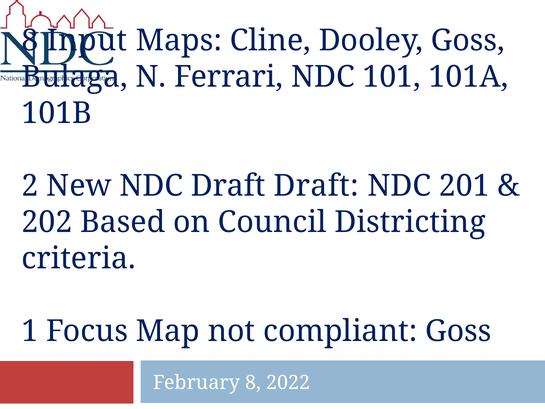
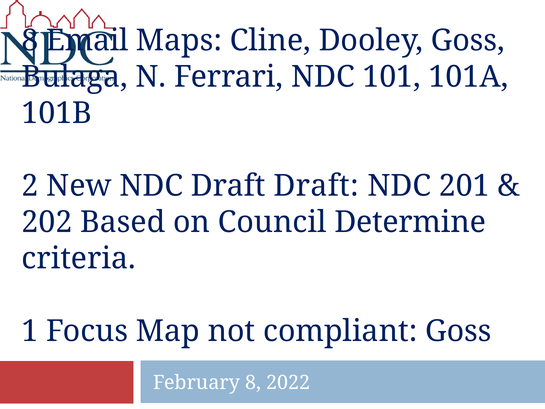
Input: Input -> Email (87, 40)
Districting: Districting -> Determine (410, 222)
